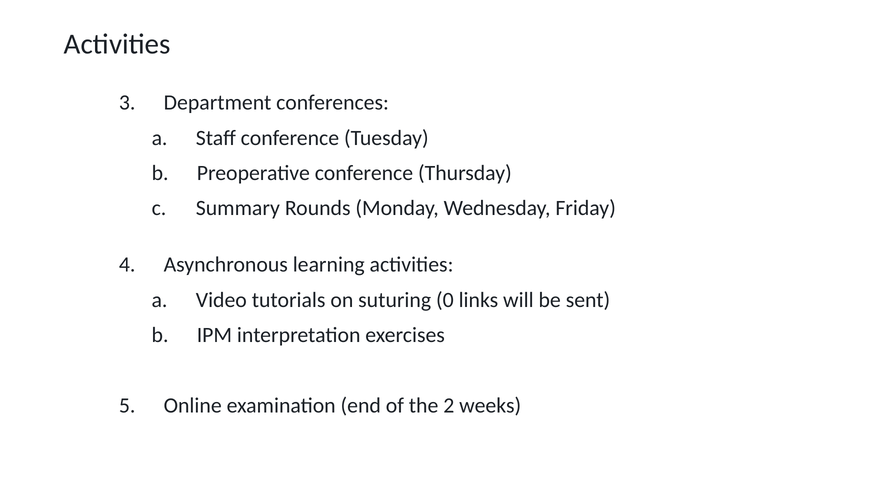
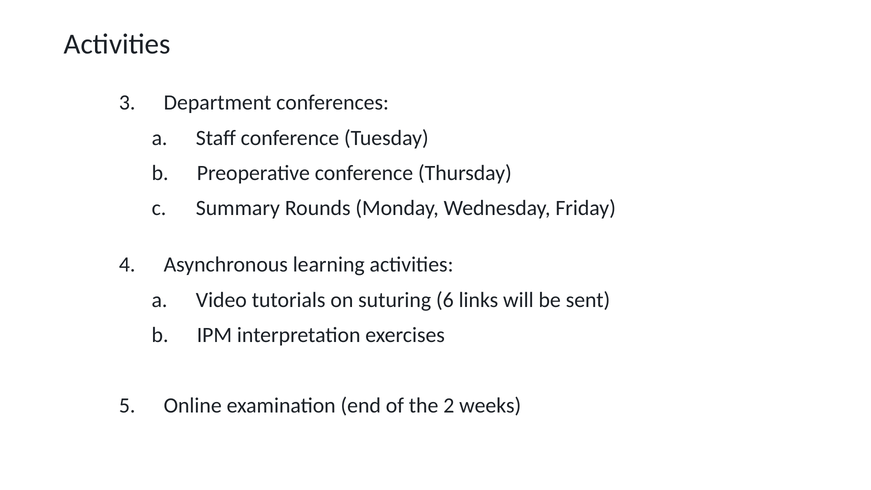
0: 0 -> 6 (445, 300)
